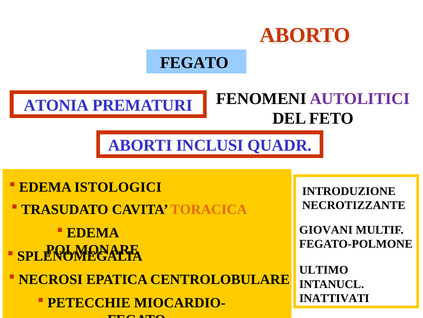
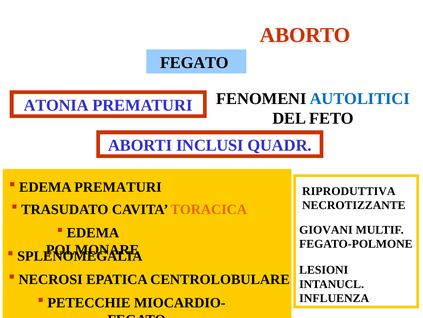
AUTOLITICI colour: purple -> blue (360, 98)
ISTOLOGICI: ISTOLOGICI -> PREMATURI (118, 187)
INTRODUZIONE: INTRODUZIONE -> RIPRODUTTIVA (349, 191)
ULTIMO: ULTIMO -> LESIONI (324, 269)
INATTIVATI: INATTIVATI -> INFLUENZA (334, 298)
